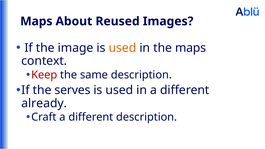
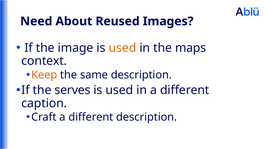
Maps: Maps -> Need (36, 21)
Keep colour: red -> orange (44, 75)
already: already -> caption (44, 103)
